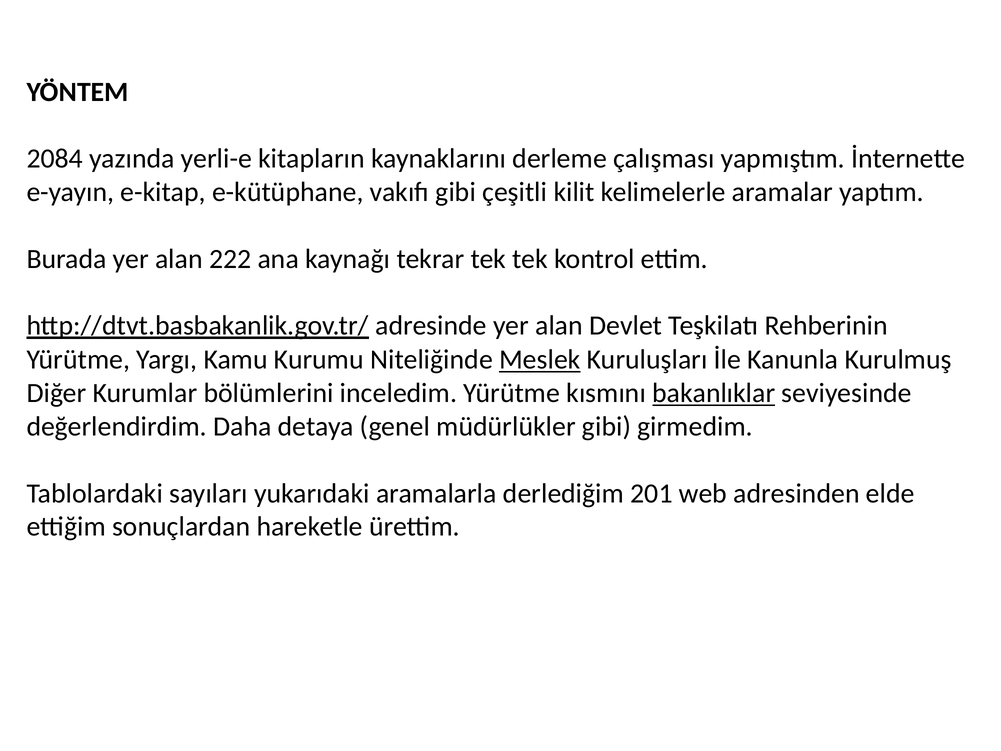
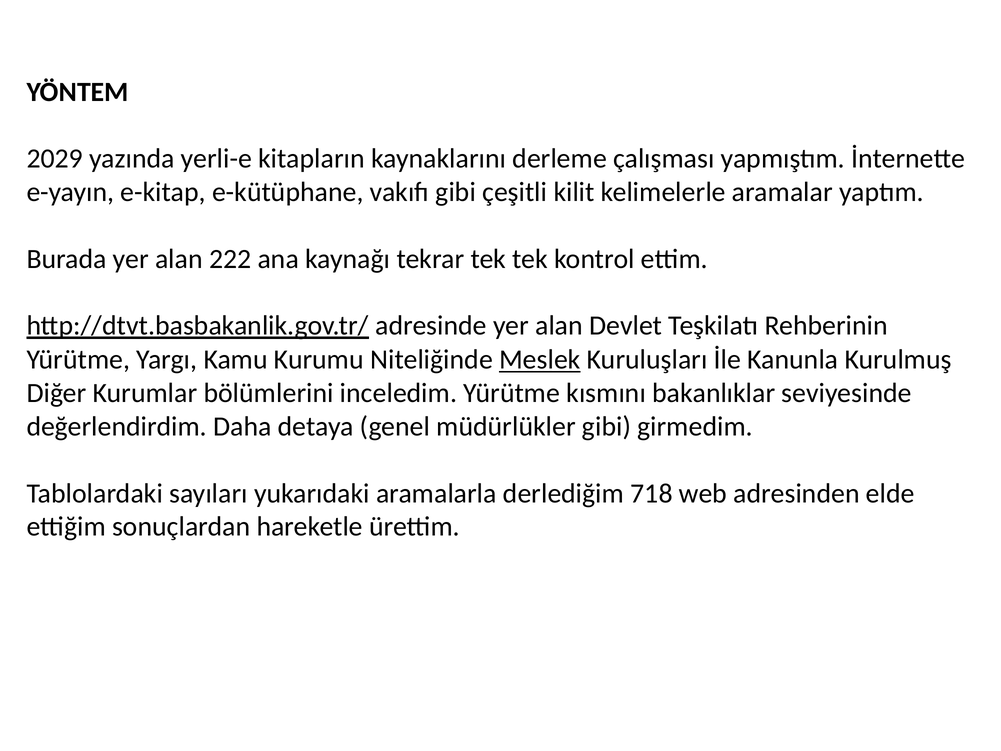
2084: 2084 -> 2029 (55, 159)
bakanlıklar underline: present -> none (714, 393)
201: 201 -> 718 (652, 493)
